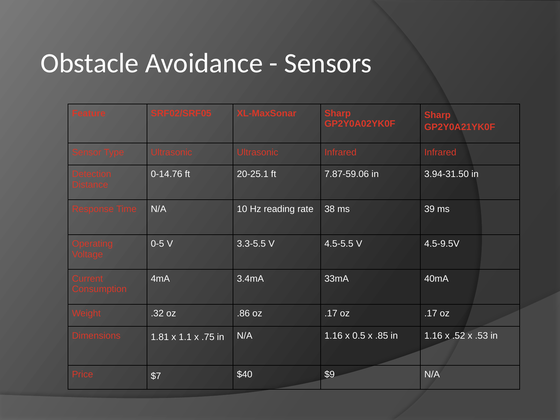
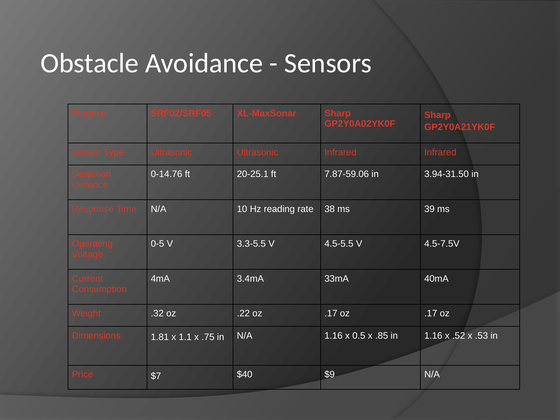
4.5-9.5V: 4.5-9.5V -> 4.5-7.5V (442, 244)
.86: .86 -> .22 (243, 314)
